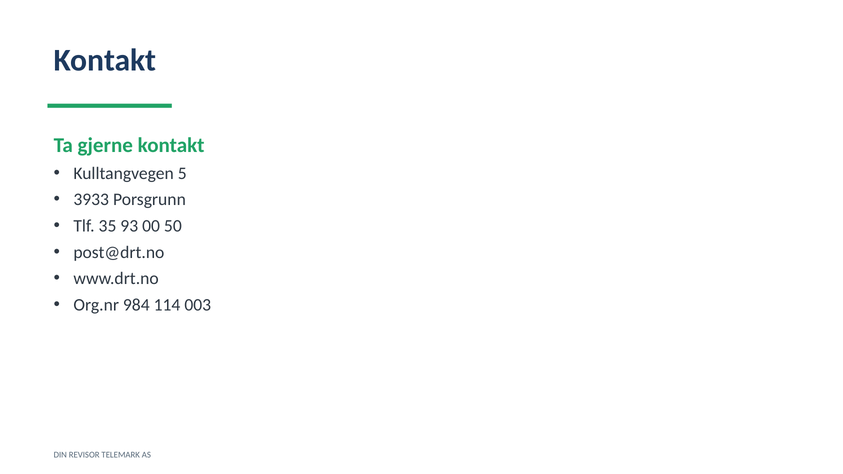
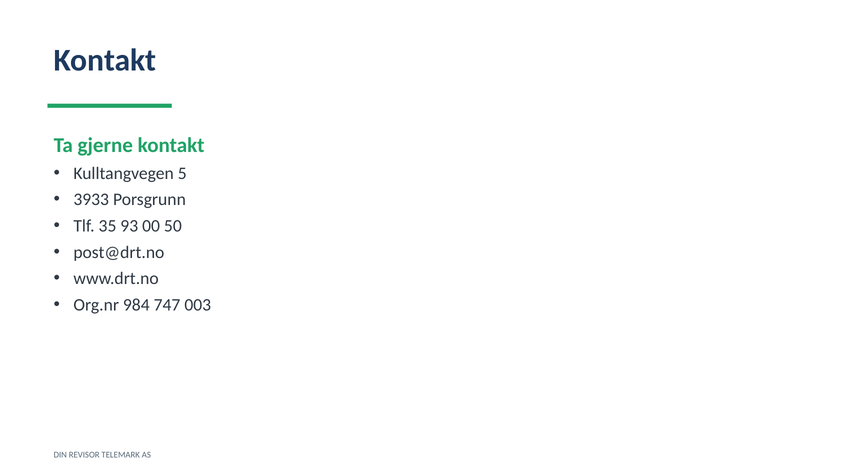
114: 114 -> 747 (167, 305)
